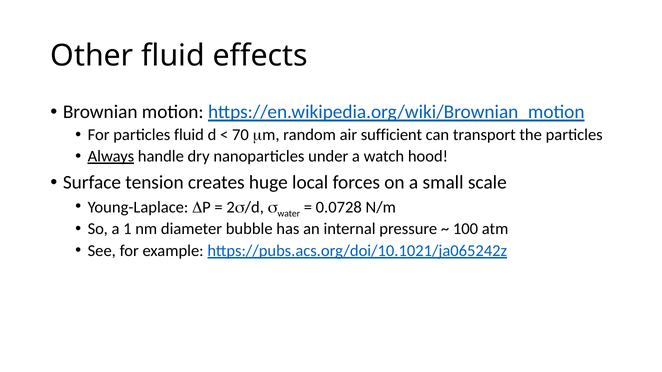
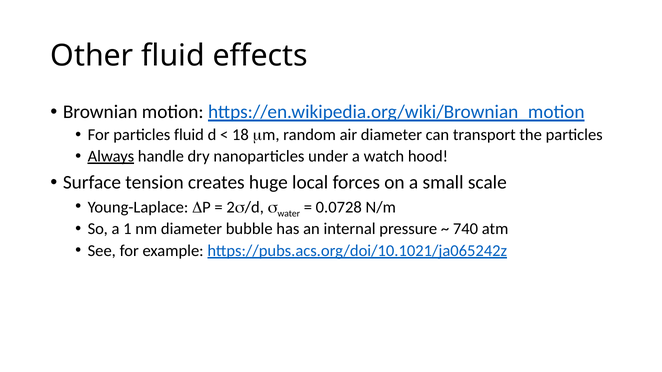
70: 70 -> 18 (240, 135)
air sufficient: sufficient -> diameter (391, 135)
100: 100 -> 740 (466, 229)
